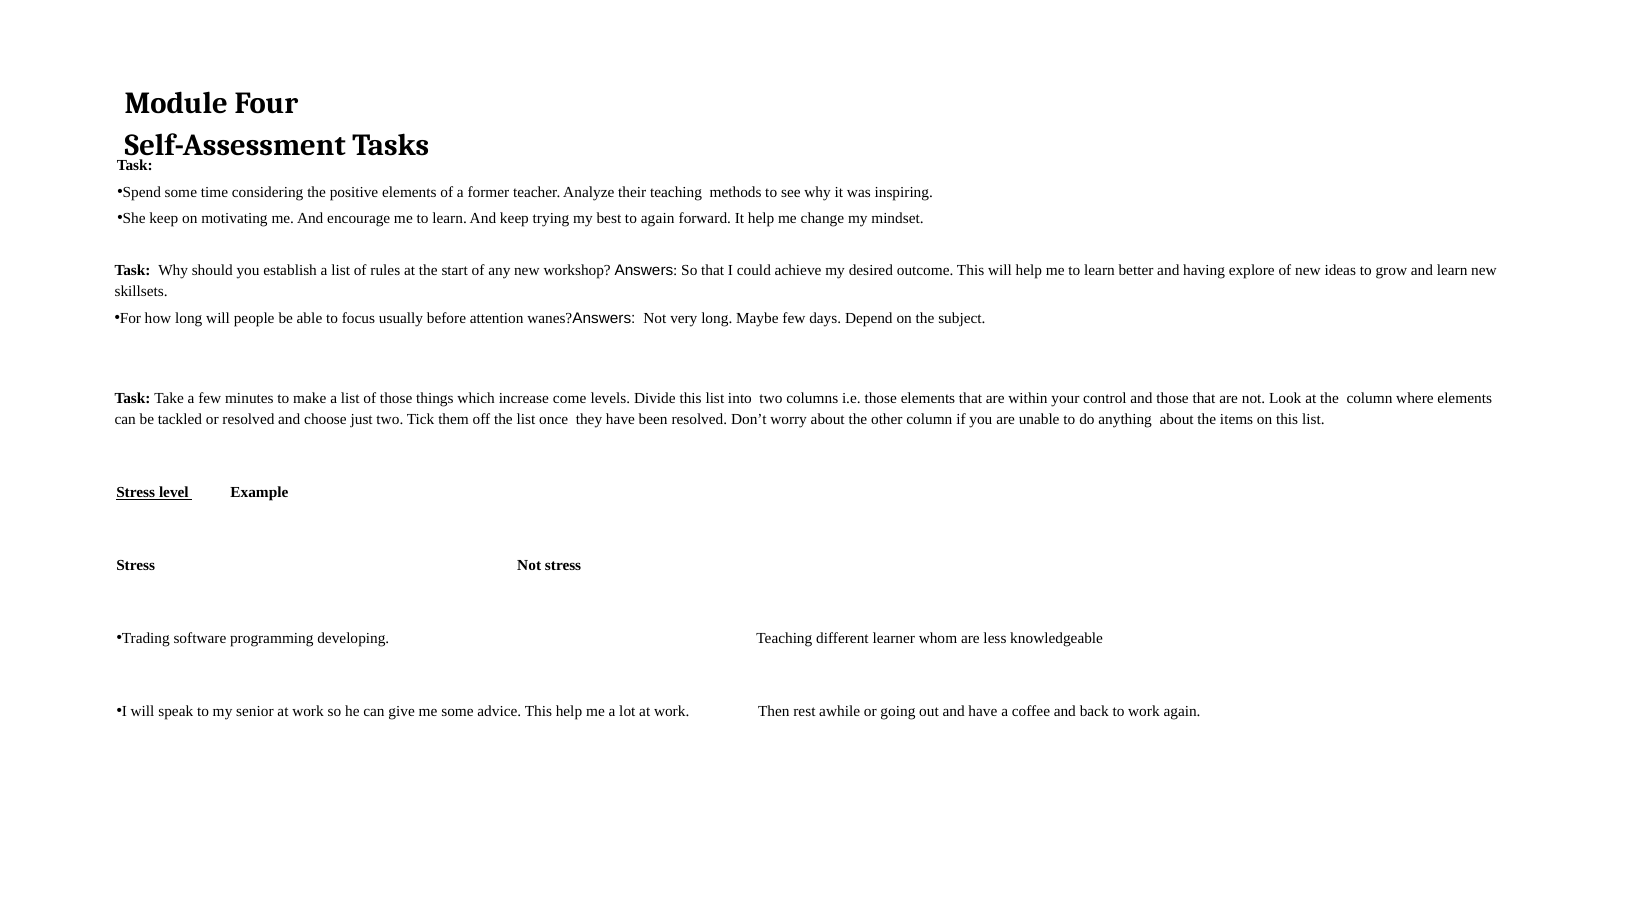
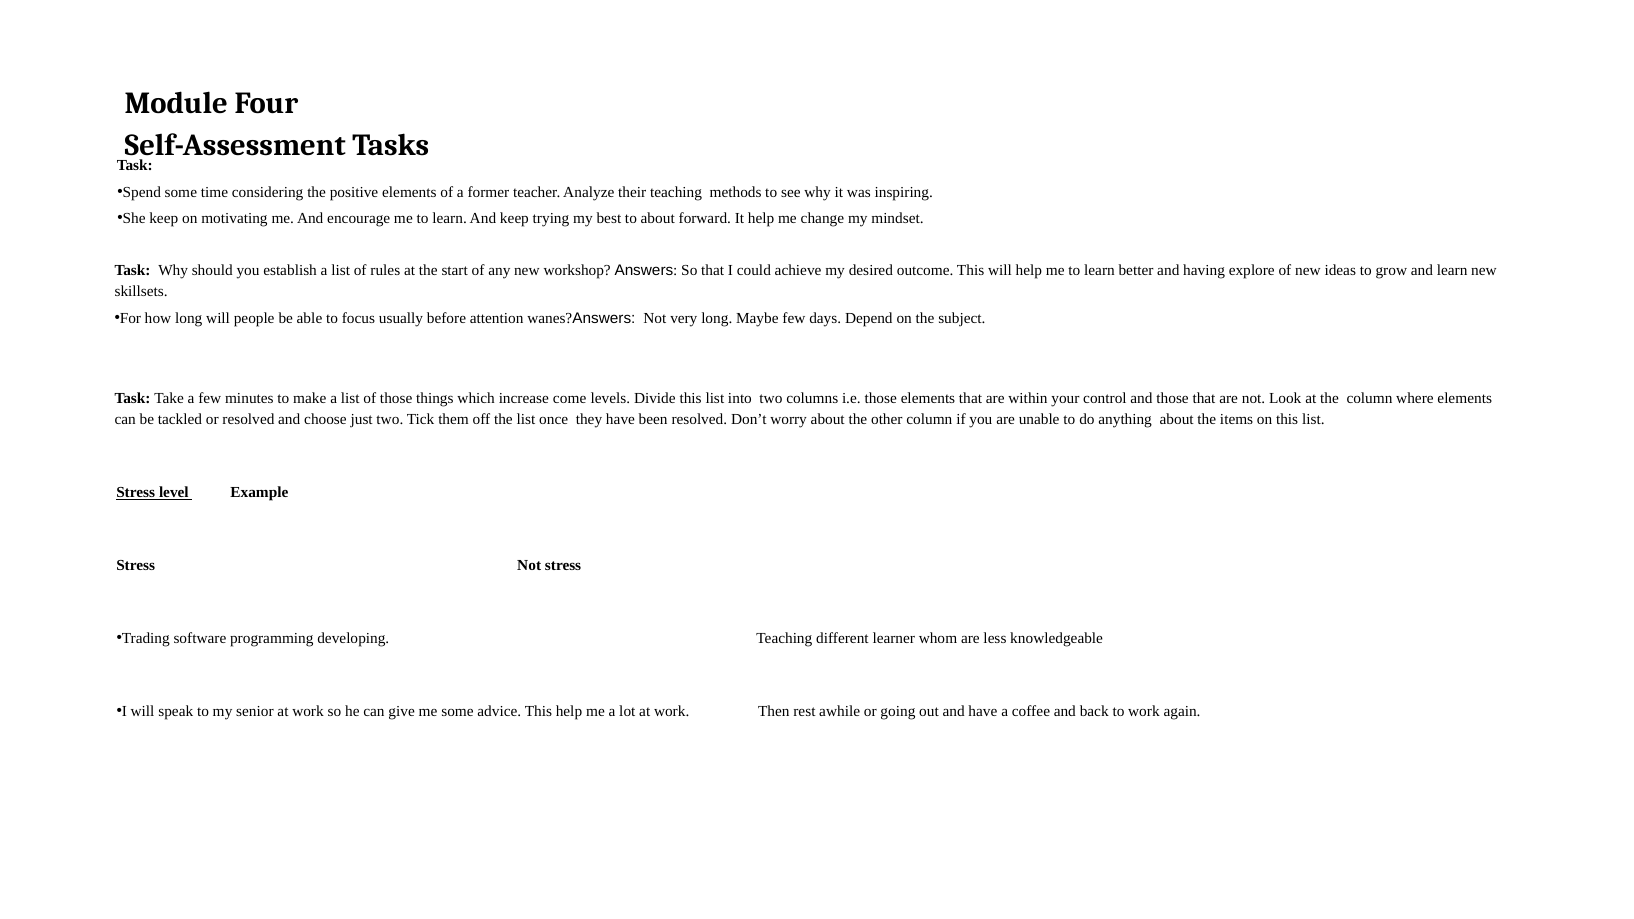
to again: again -> about (658, 218)
